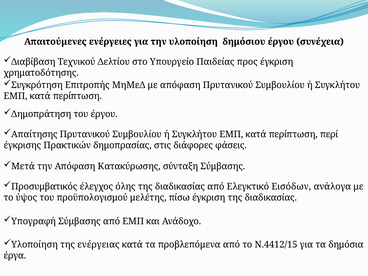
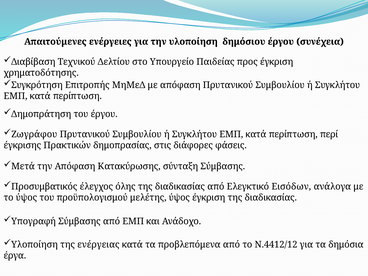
Απαίτησης: Απαίτησης -> Ζωγράφου (34, 134)
μελέτης πίσω: πίσω -> ύψος (179, 198)
Ν.4412/15: Ν.4412/15 -> Ν.4412/12 (276, 244)
